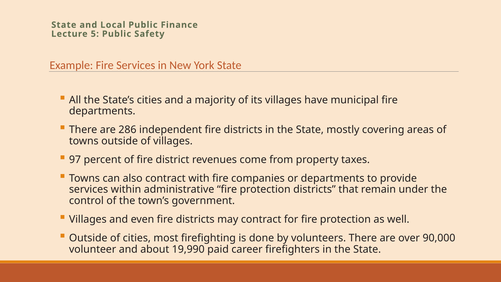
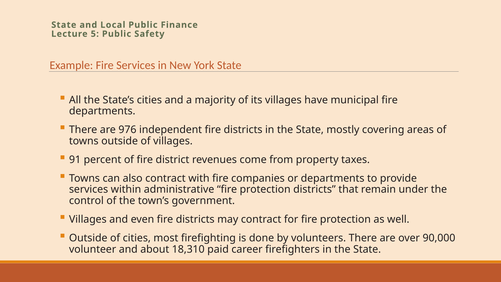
286: 286 -> 976 (127, 130)
97: 97 -> 91 (75, 160)
19,990: 19,990 -> 18,310 (188, 249)
